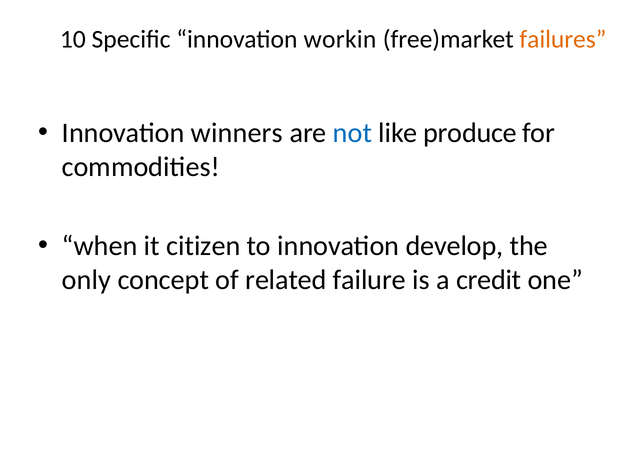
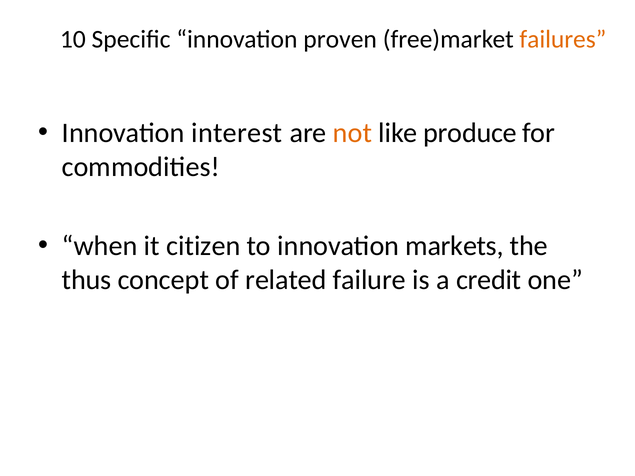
workin: workin -> proven (340, 39)
winners: winners -> interest (237, 133)
not colour: blue -> orange (353, 133)
develop: develop -> markets (455, 246)
only: only -> thus (87, 280)
